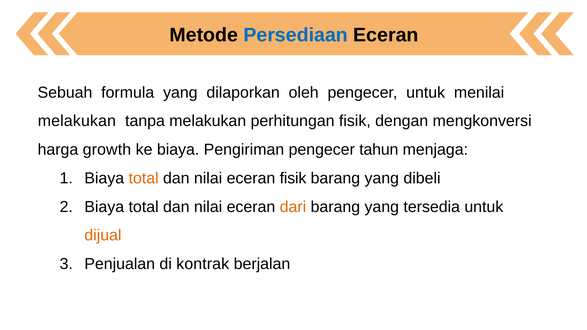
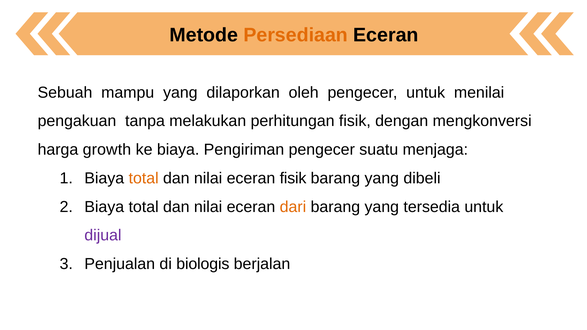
Persediaan colour: blue -> orange (296, 35)
formula: formula -> mampu (128, 93)
melakukan: melakukan -> pengakuan (77, 121)
tahun: tahun -> suatu (379, 150)
dijual colour: orange -> purple (103, 236)
kontrak: kontrak -> biologis (203, 264)
